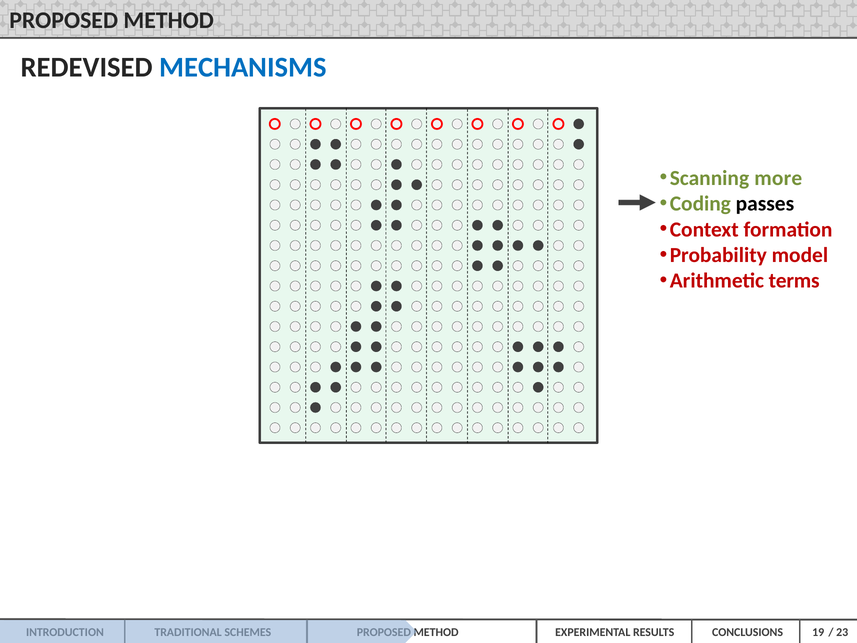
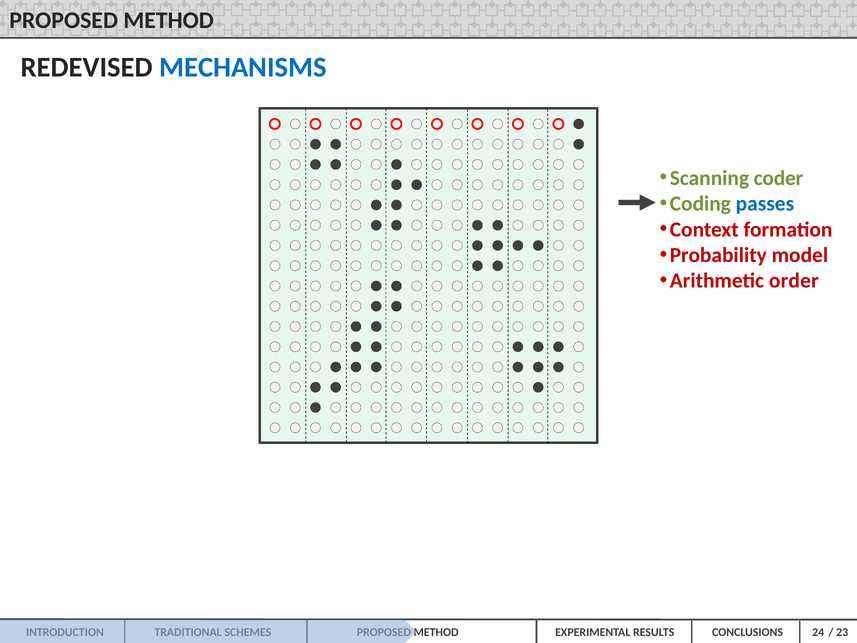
more: more -> coder (778, 178)
passes colour: black -> blue (765, 204)
terms: terms -> order (794, 281)
19: 19 -> 24 (818, 632)
